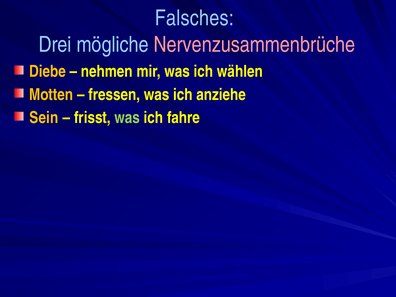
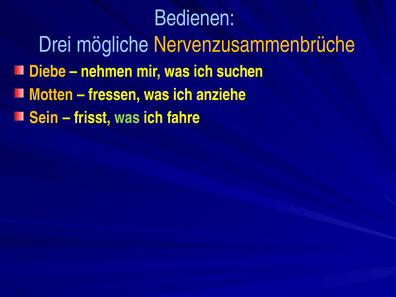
Falsches: Falsches -> Bedienen (195, 18)
Nervenzusammenbrüche colour: pink -> yellow (254, 45)
wählen: wählen -> suchen (240, 71)
